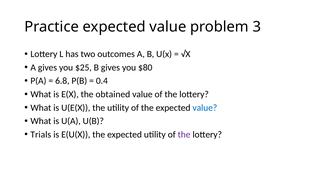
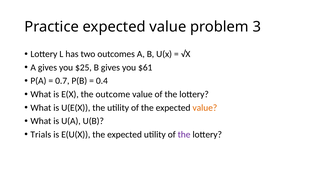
$80: $80 -> $61 (145, 68)
6.8: 6.8 -> 0.7 (62, 81)
obtained: obtained -> outcome (113, 95)
value colour: blue -> orange (205, 108)
